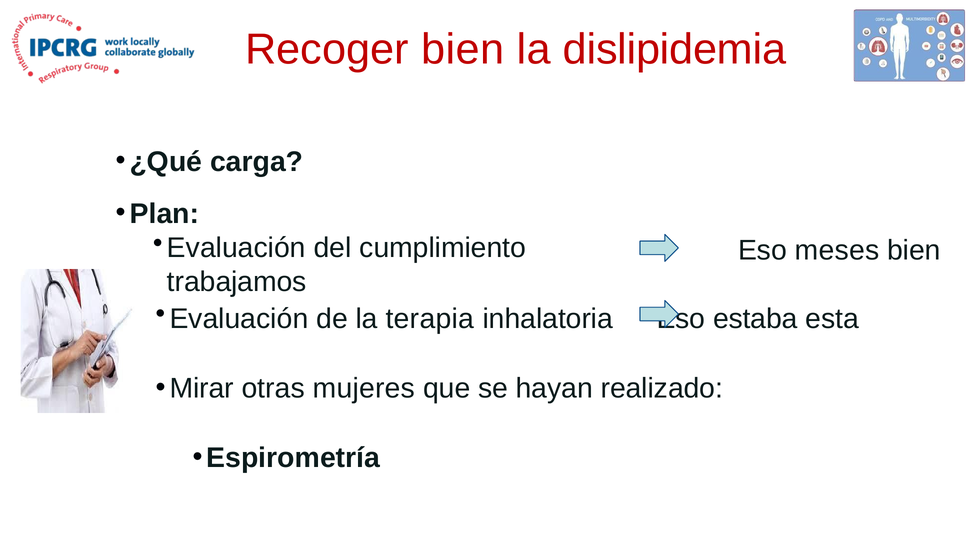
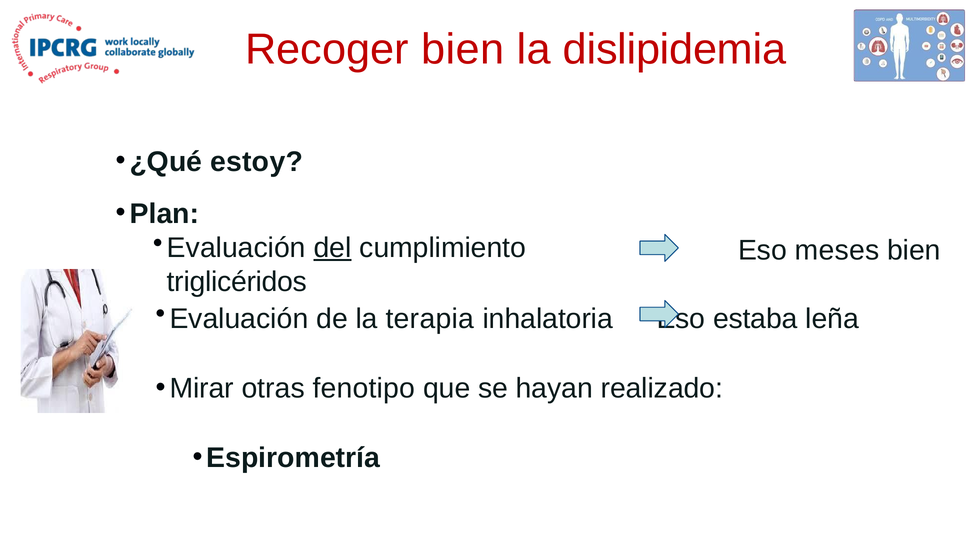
carga: carga -> estoy (257, 162)
del underline: none -> present (333, 248)
trabajamos: trabajamos -> triglicéridos (237, 282)
esta: esta -> leña (832, 319)
mujeres: mujeres -> fenotipo (364, 388)
